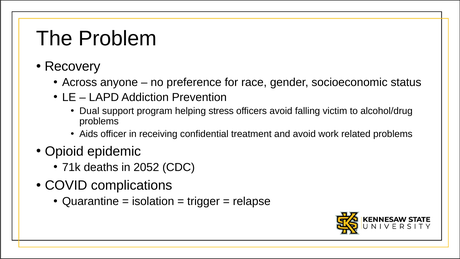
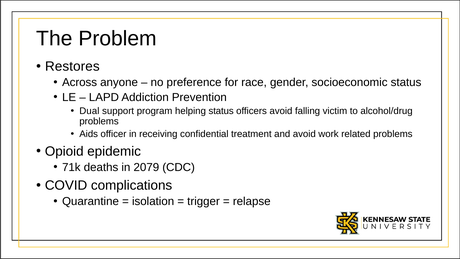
Recovery: Recovery -> Restores (72, 66)
helping stress: stress -> status (221, 111)
2052: 2052 -> 2079 (146, 167)
